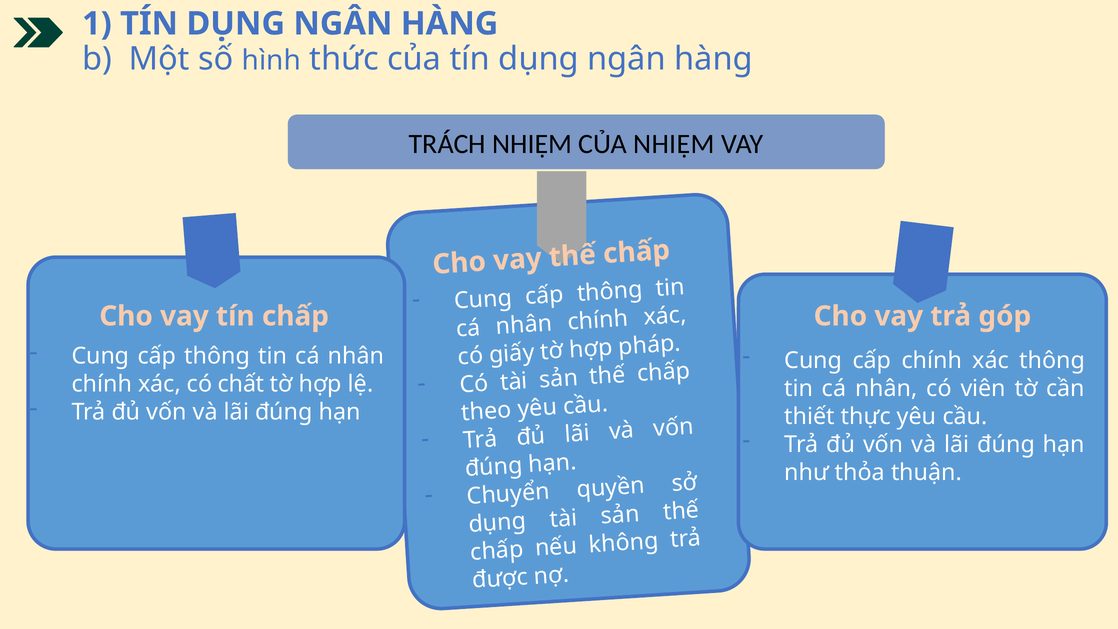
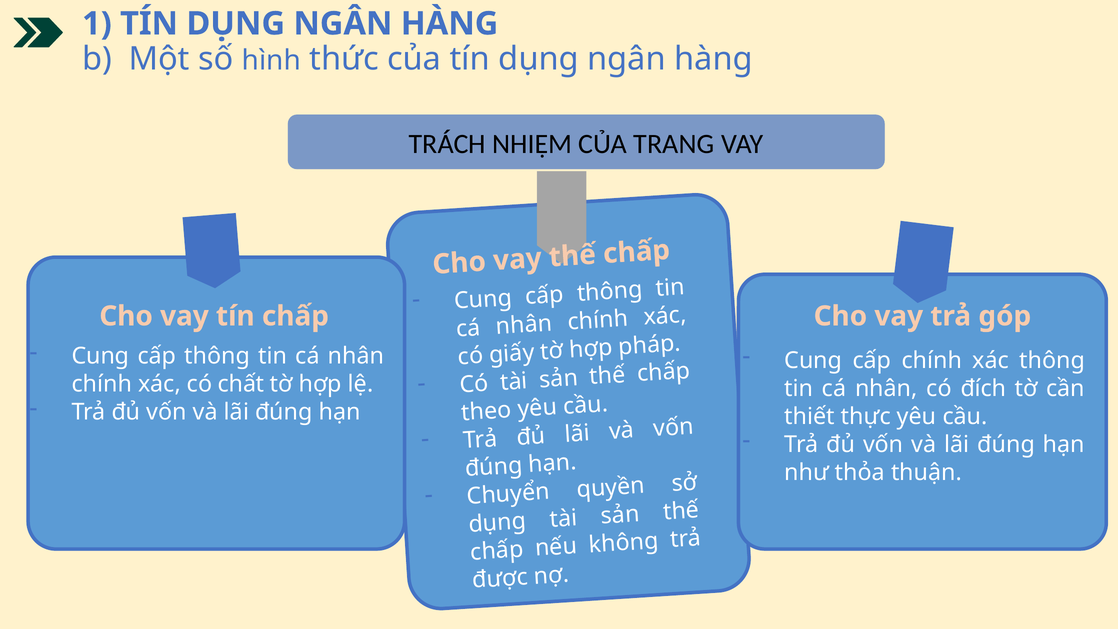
CỦA NHIỆM: NHIỆM -> TRANG (674, 144)
viên: viên -> đích (983, 388)
